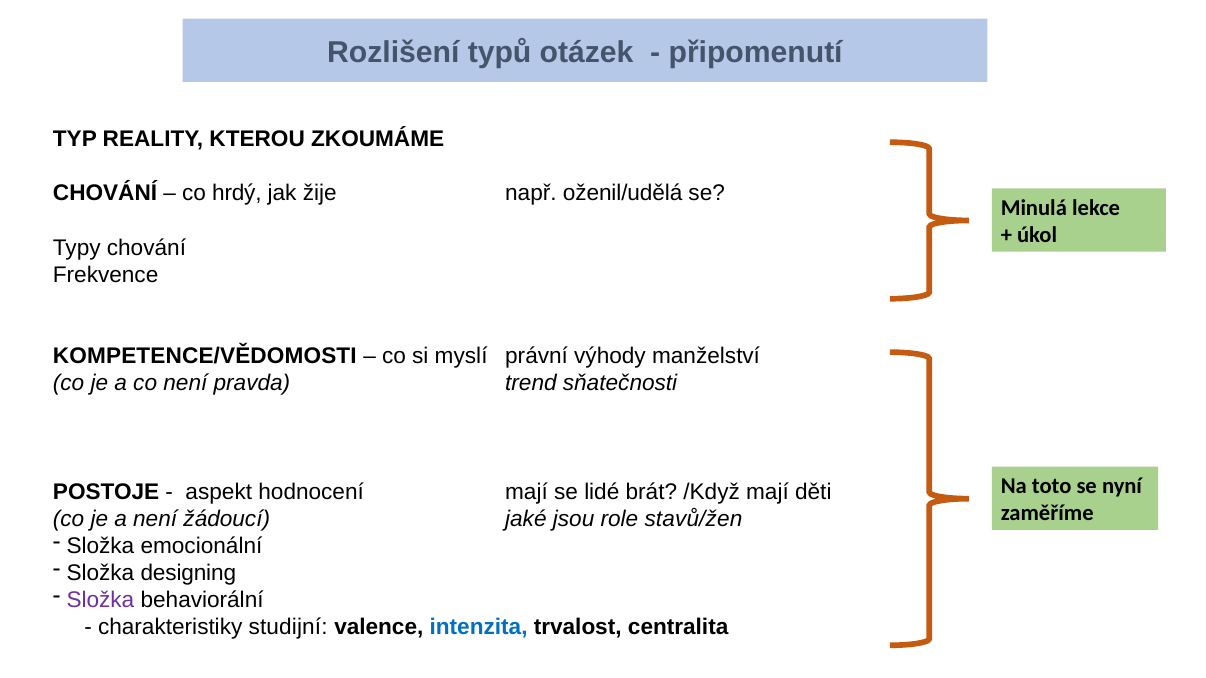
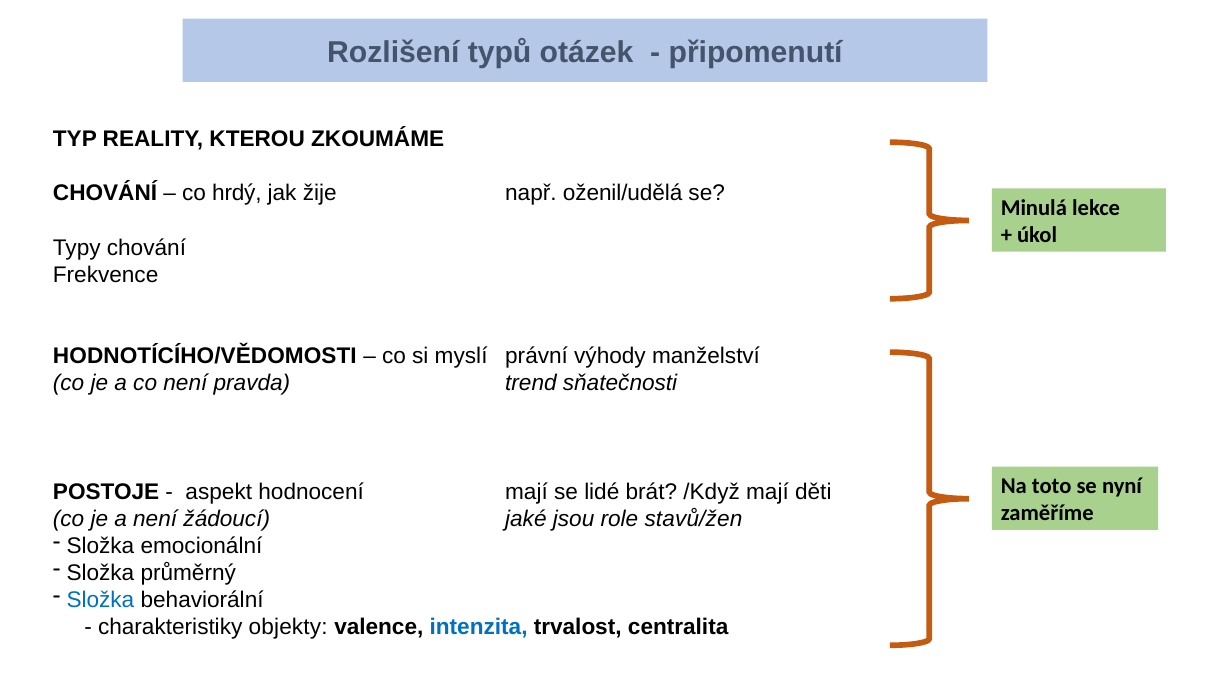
KOMPETENCE/VĚDOMOSTI: KOMPETENCE/VĚDOMOSTI -> HODNOTÍCÍHO/VĚDOMOSTI (205, 356)
designing: designing -> průměrný (188, 573)
Složka colour: purple -> blue (100, 601)
studijní: studijní -> objekty (288, 628)
